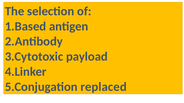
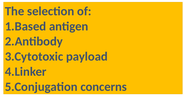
replaced: replaced -> concerns (104, 87)
